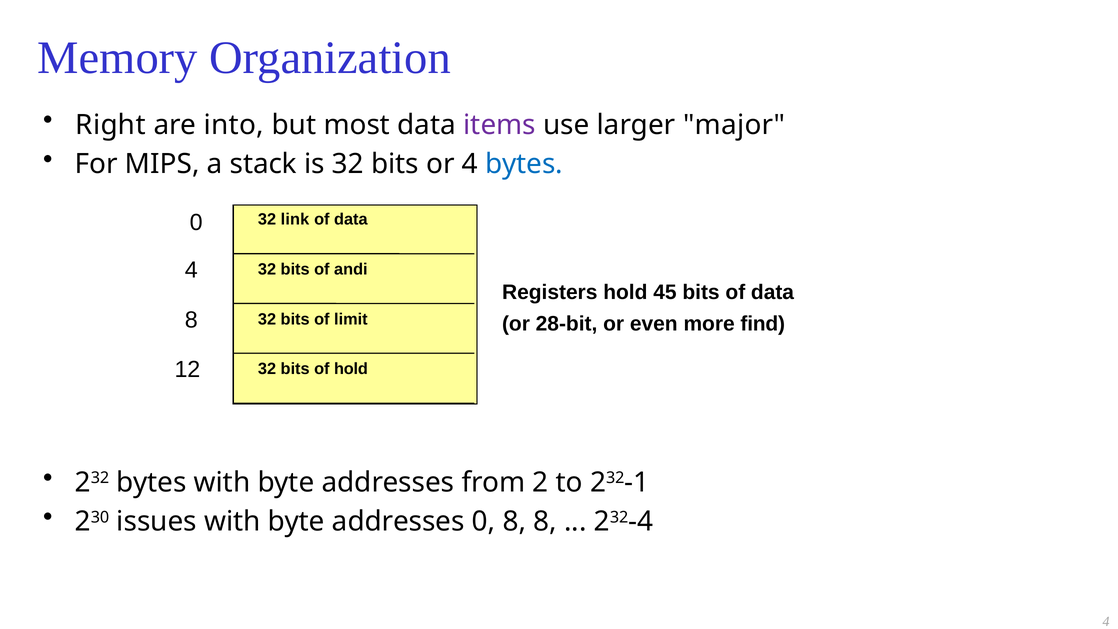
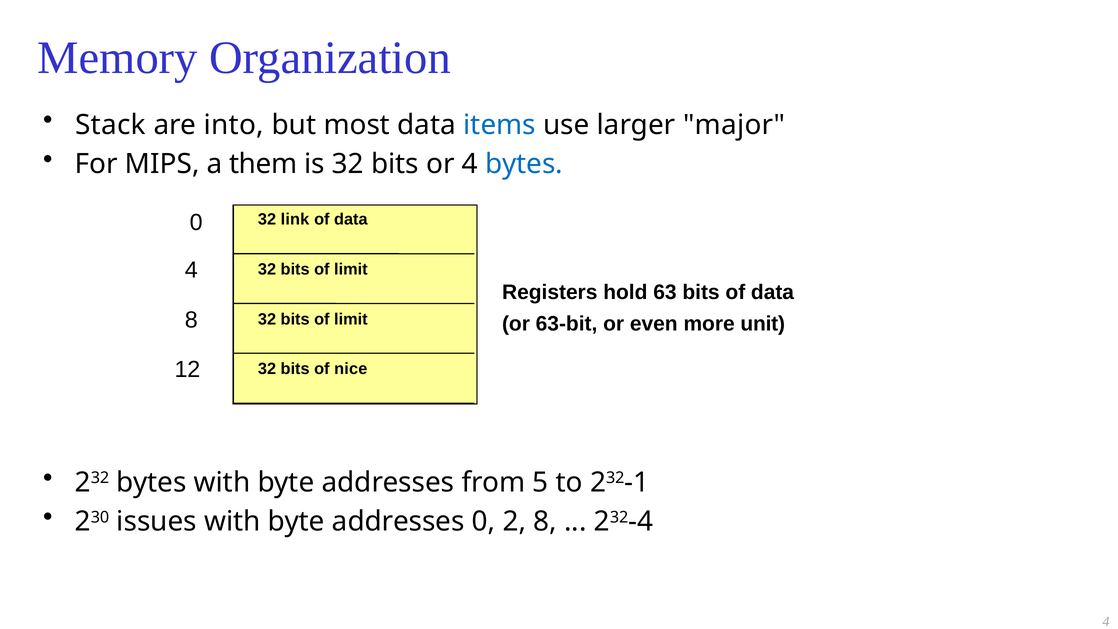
Right: Right -> Stack (110, 125)
items colour: purple -> blue (500, 125)
stack: stack -> them (263, 164)
andi: andi -> limit (351, 269)
45: 45 -> 63 (665, 292)
28-bit: 28-bit -> 63-bit (567, 324)
find: find -> unit (763, 324)
of hold: hold -> nice (351, 369)
2: 2 -> 5 (540, 483)
0 8: 8 -> 2 (514, 522)
